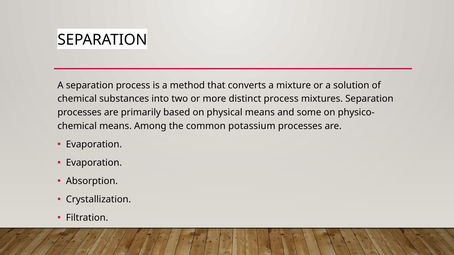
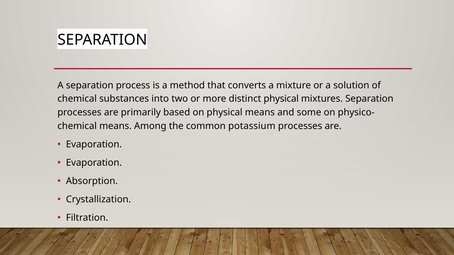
distinct process: process -> physical (281, 99)
